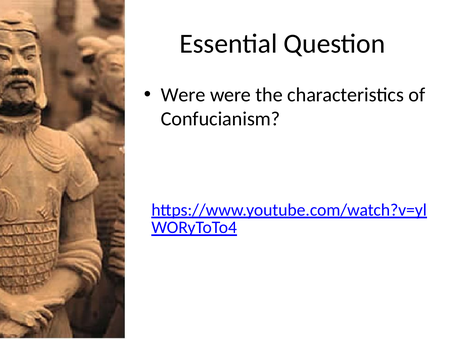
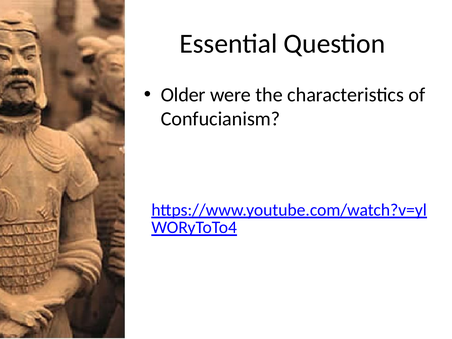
Were: Were -> Older (183, 95)
